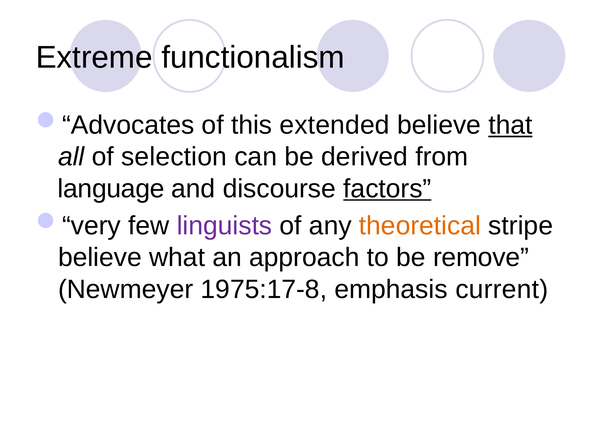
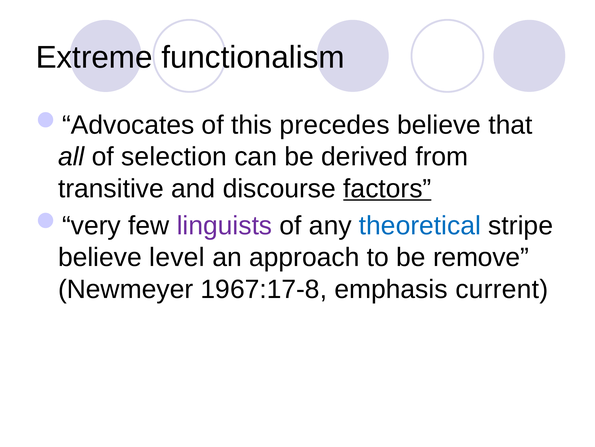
extended: extended -> precedes (335, 125)
that underline: present -> none (510, 125)
language: language -> transitive (111, 188)
theoretical colour: orange -> blue (420, 225)
what: what -> level (177, 257)
1975:17-8: 1975:17-8 -> 1967:17-8 (264, 289)
